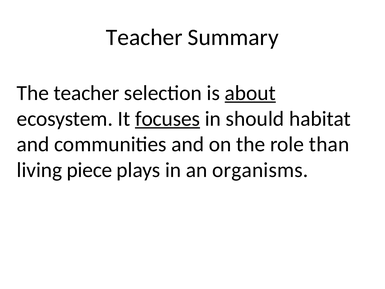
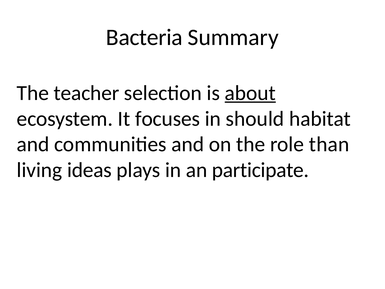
Teacher: Teacher -> Bacteria (144, 37)
focuses underline: present -> none (168, 119)
piece: piece -> ideas (89, 170)
organisms: organisms -> participate (260, 170)
